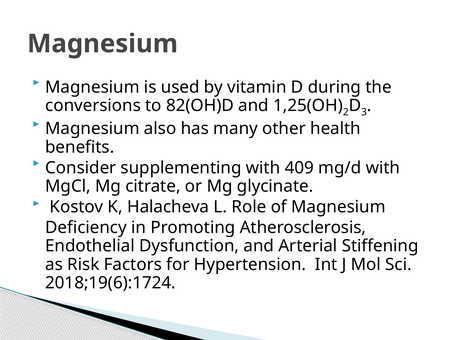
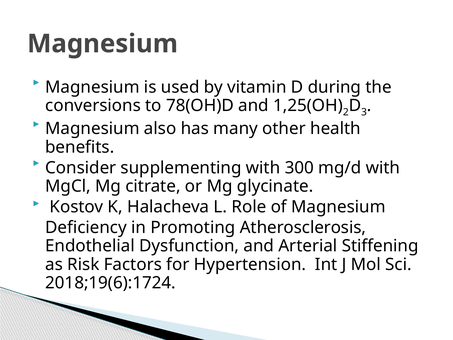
82(OH)D: 82(OH)D -> 78(OH)D (200, 105)
409: 409 -> 300 (299, 168)
